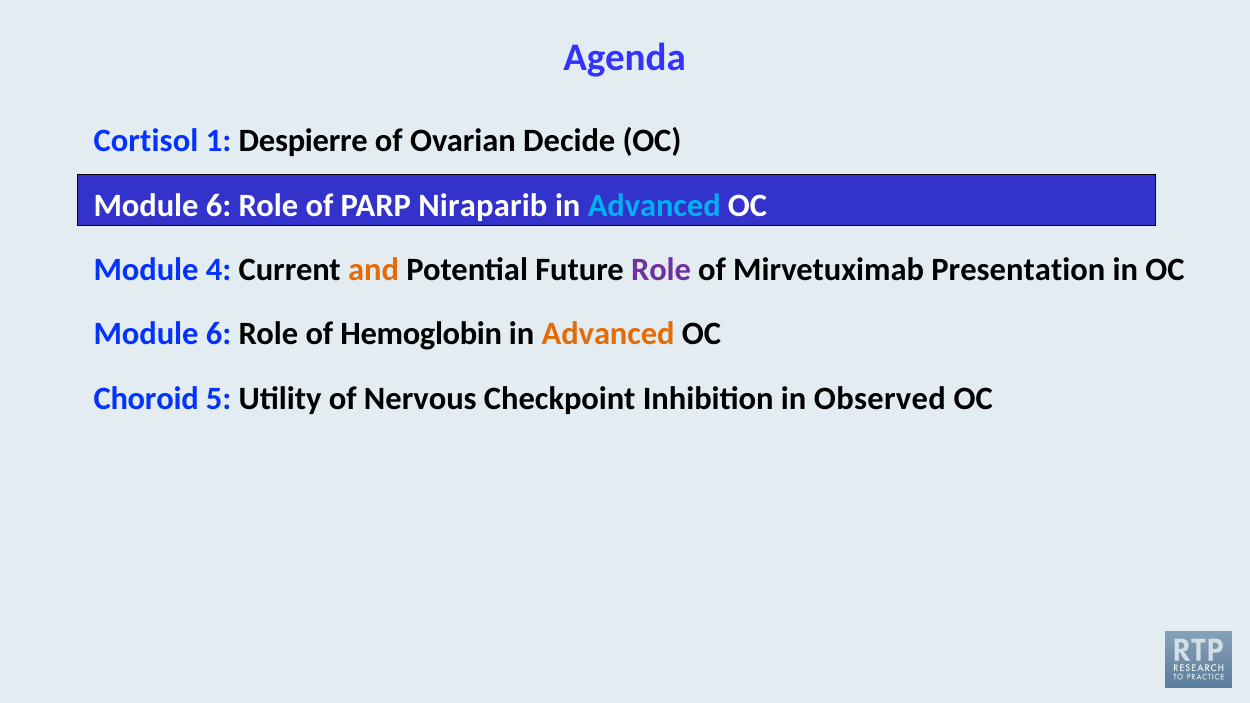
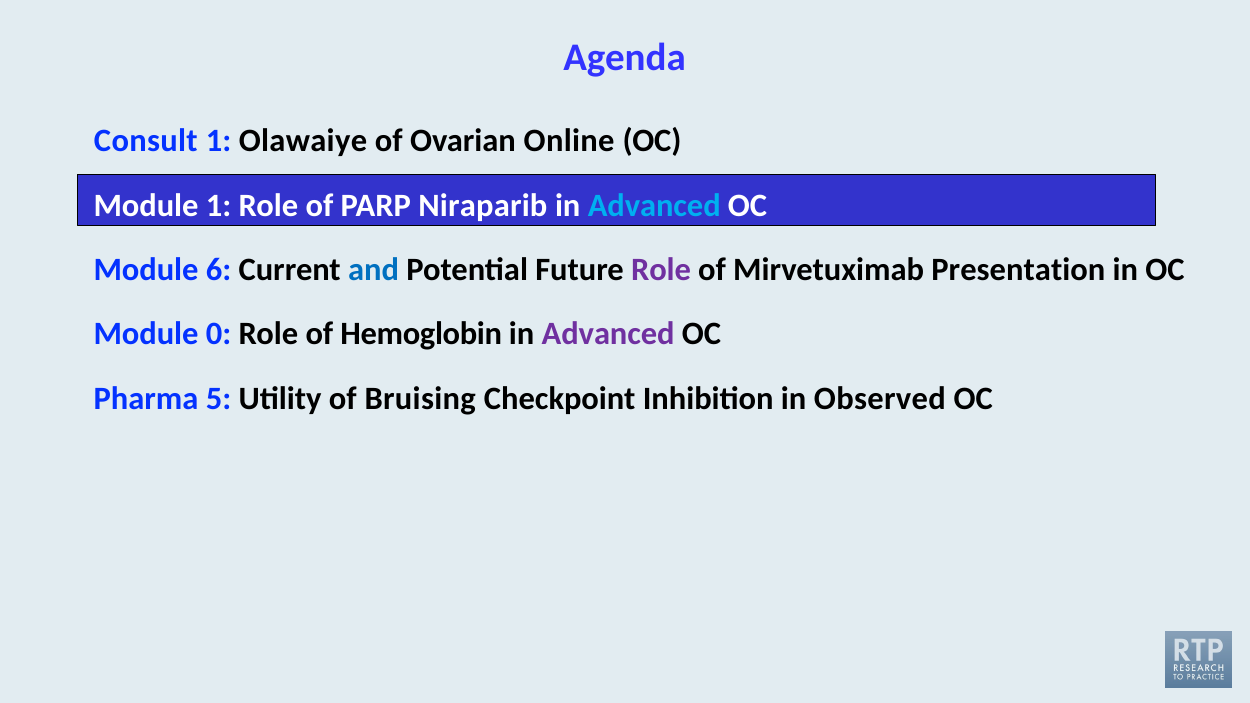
Cortisol: Cortisol -> Consult (146, 141)
Despierre: Despierre -> Olawaiye (303, 141)
Decide: Decide -> Online (569, 141)
6: 6 -> 1 (219, 205)
4: 4 -> 6 (219, 270)
and colour: orange -> blue (374, 270)
6: 6 -> 0 (219, 334)
Advanced colour: orange -> purple (608, 334)
Choroid: Choroid -> Pharma (146, 399)
Nervous: Nervous -> Bruising (420, 399)
